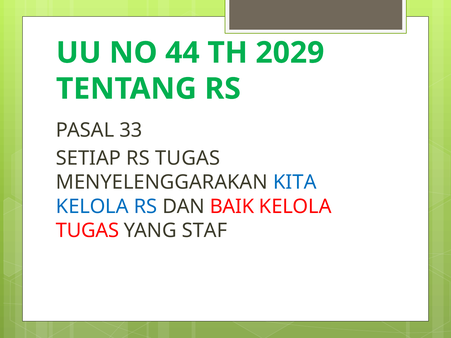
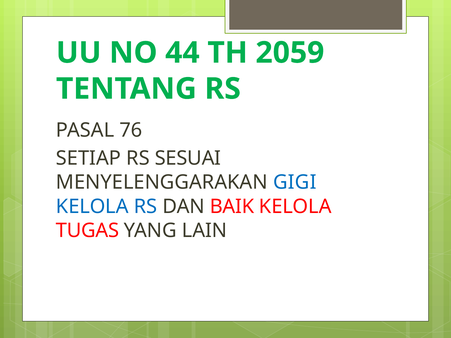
2029: 2029 -> 2059 (290, 53)
33: 33 -> 76 (131, 130)
RS TUGAS: TUGAS -> SESUAI (188, 158)
KITA: KITA -> GIGI (295, 182)
STAF: STAF -> LAIN (205, 231)
